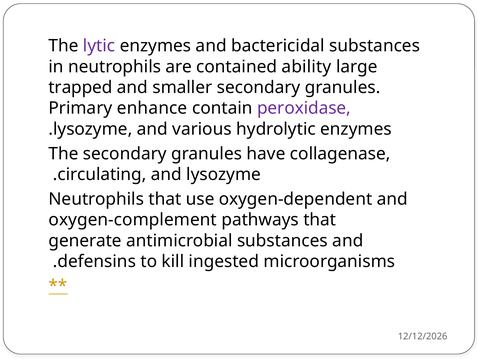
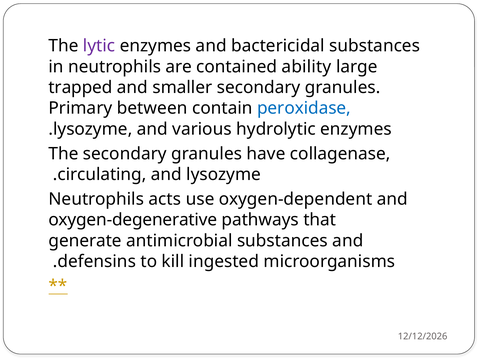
enhance: enhance -> between (152, 108)
peroxidase colour: purple -> blue (304, 108)
Neutrophils that: that -> acts (165, 199)
oxygen-complement: oxygen-complement -> oxygen-degenerative (133, 220)
